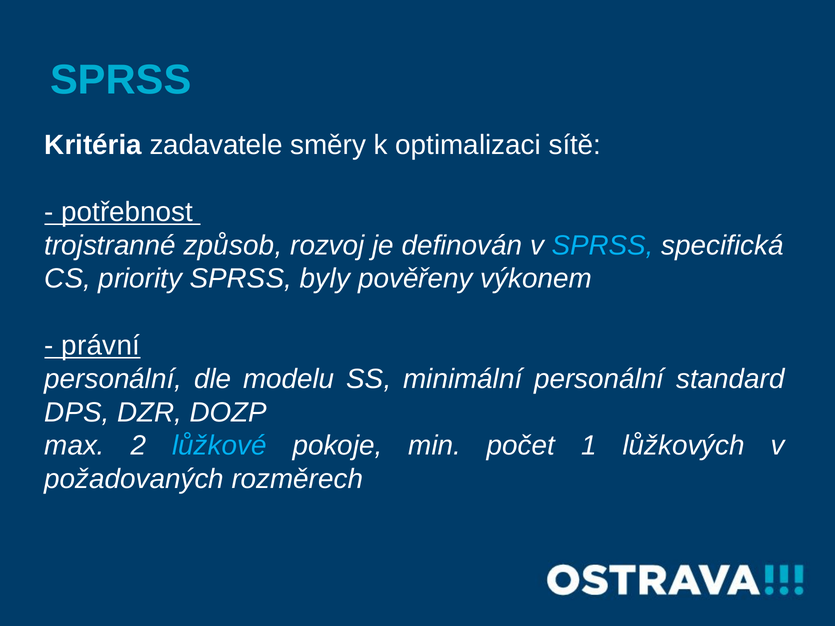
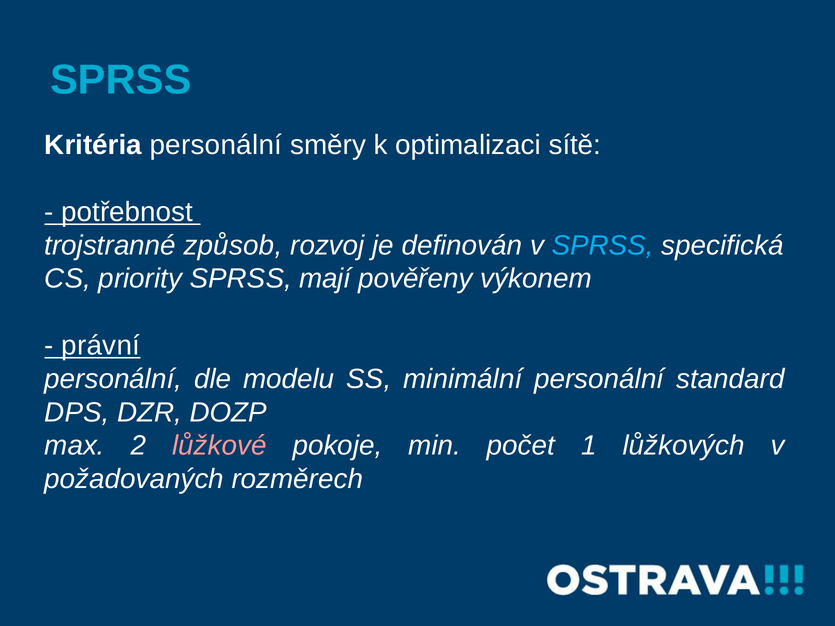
Kritéria zadavatele: zadavatele -> personální (216, 145)
byly: byly -> mají (325, 279)
lůžkové colour: light blue -> pink (219, 446)
